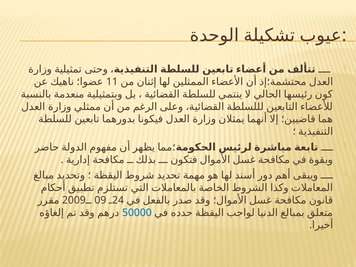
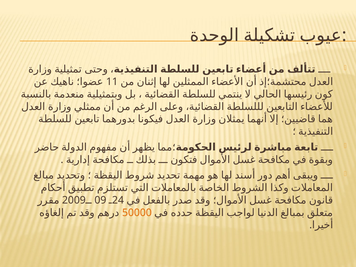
50000 colour: blue -> orange (137, 213)
